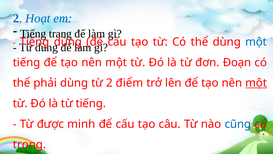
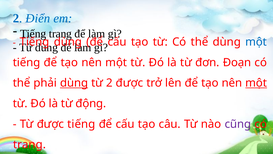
Hoạt: Hoạt -> Điển (38, 18)
dùng underline: none -> present (74, 83)
2 điểm: điểm -> được (129, 83)
từ tiếng: tiếng -> động (91, 103)
được minh: minh -> tiếng (81, 124)
cũng colour: blue -> purple (238, 124)
trong: trong -> trang (29, 144)
